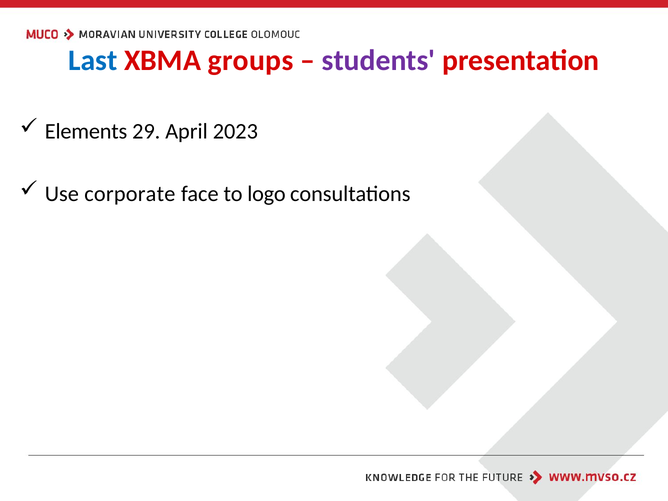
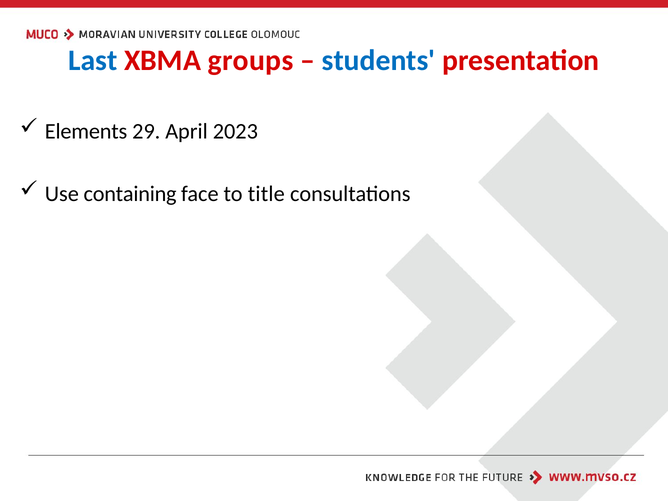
students colour: purple -> blue (379, 61)
corporate: corporate -> containing (130, 194)
logo: logo -> title (266, 194)
